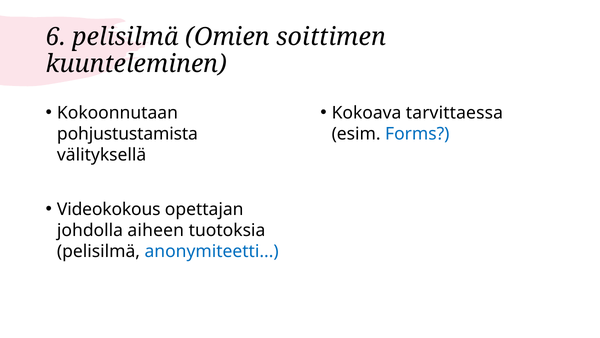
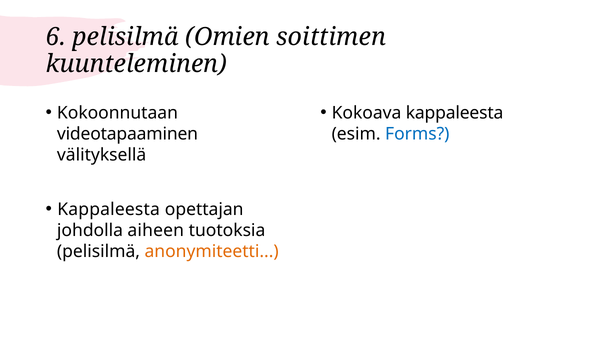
Kokoava tarvittaessa: tarvittaessa -> kappaleesta (455, 113)
pohjustustamista: pohjustustamista -> videotapaaminen (127, 134)
Videokokous: Videokokous -> Kappaleesta (109, 209)
anonymiteetti colour: blue -> orange (212, 251)
